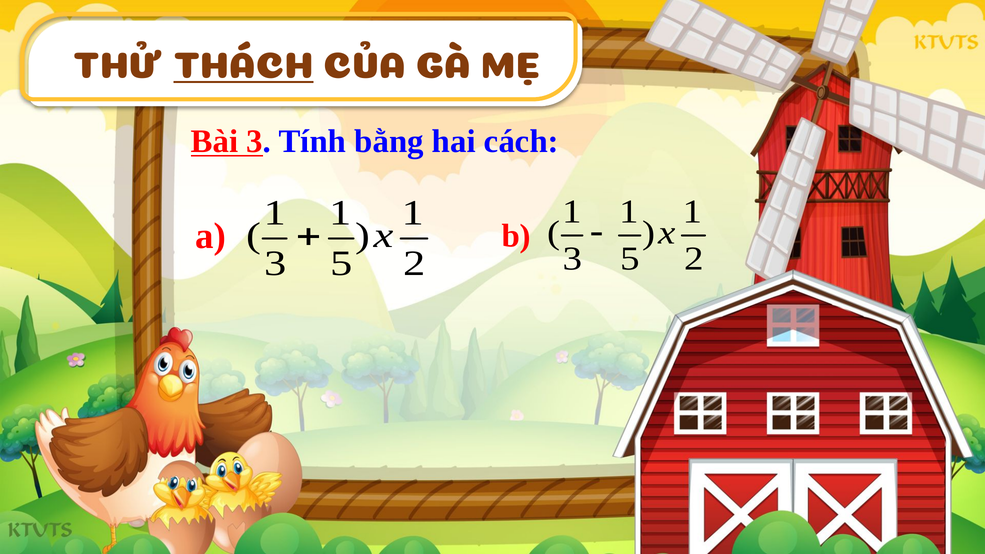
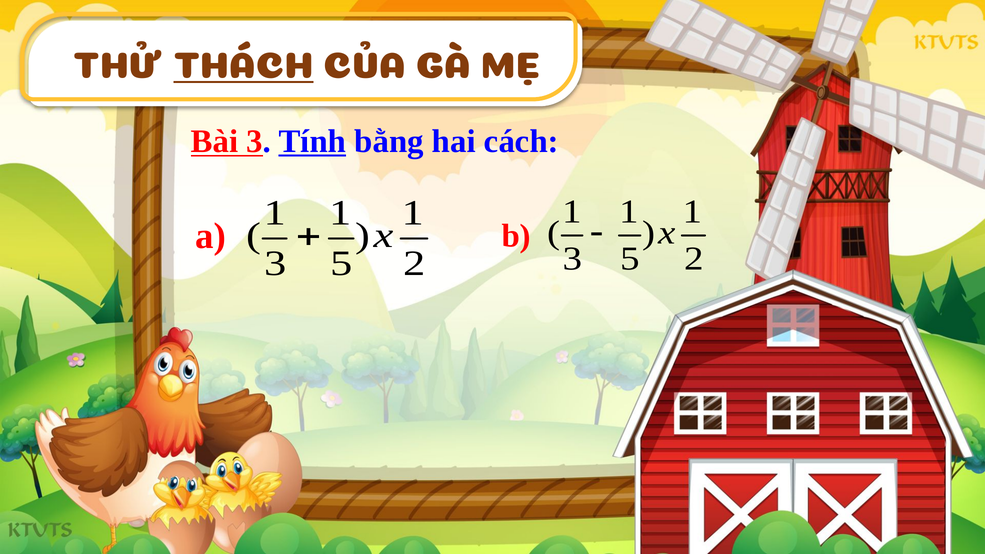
Tính underline: none -> present (312, 141)
